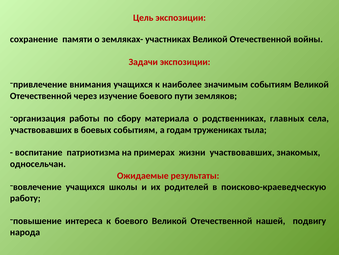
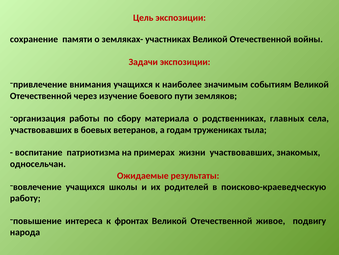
боевых событиям: событиям -> ветеранов (136, 130)
к боевого: боевого -> фронтах (131, 220)
нашей: нашей -> живое (271, 220)
